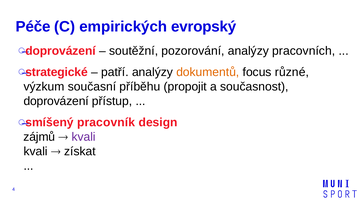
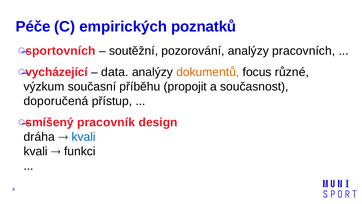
evropský: evropský -> poznatků (204, 27)
doprovázení: doprovázení -> sportovních (60, 51)
strategické: strategické -> vycházející (57, 72)
patří: patří -> data (115, 72)
doprovázení: doprovázení -> doporučená (56, 101)
zájmů: zájmů -> dráha (39, 137)
kvali colour: purple -> blue (84, 137)
získat: získat -> funkci (80, 151)
